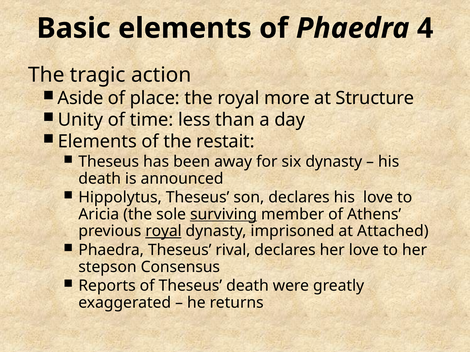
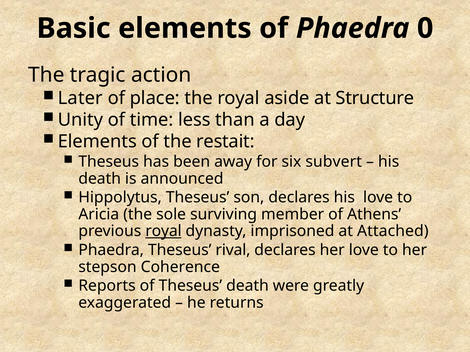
4: 4 -> 0 (425, 28)
Aside: Aside -> Later (80, 98)
more: more -> aside (287, 98)
six dynasty: dynasty -> subvert (334, 162)
surviving underline: present -> none (224, 215)
Consensus: Consensus -> Coherence (180, 267)
